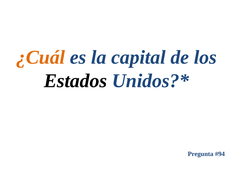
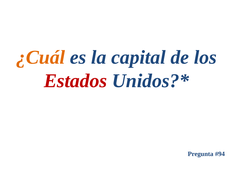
Estados colour: black -> red (75, 81)
